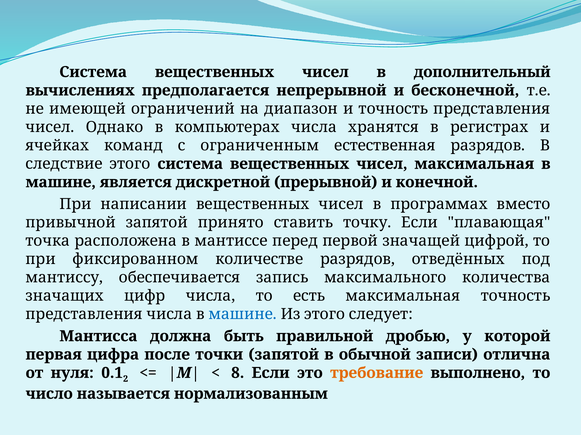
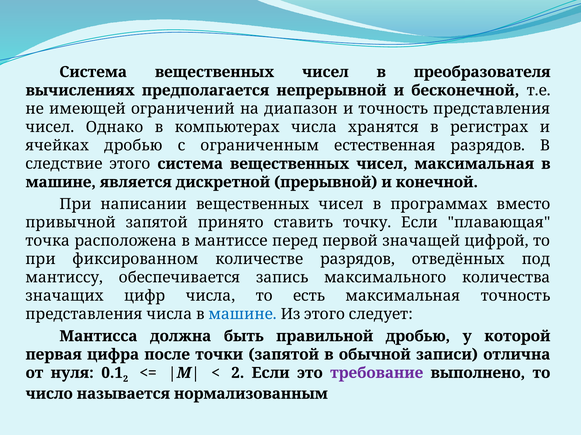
дополнительный: дополнительный -> преобразователя (482, 72)
ячейках команд: команд -> дробью (133, 146)
8: 8 -> 2 (238, 373)
требование colour: orange -> purple (377, 373)
